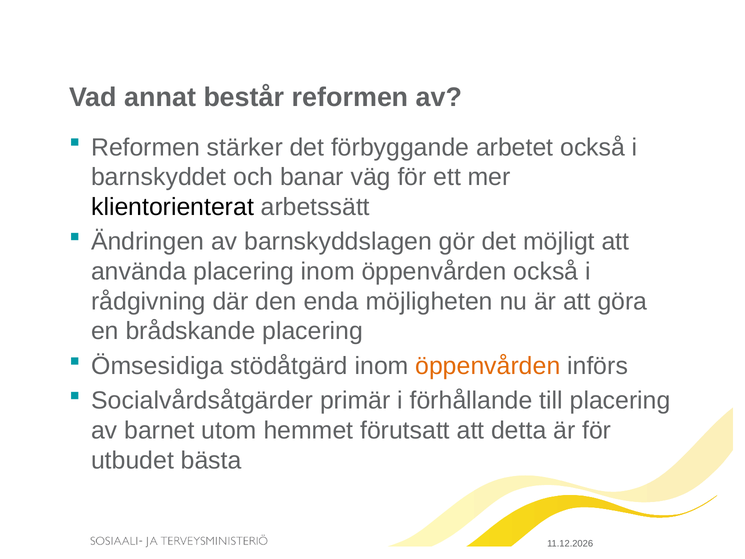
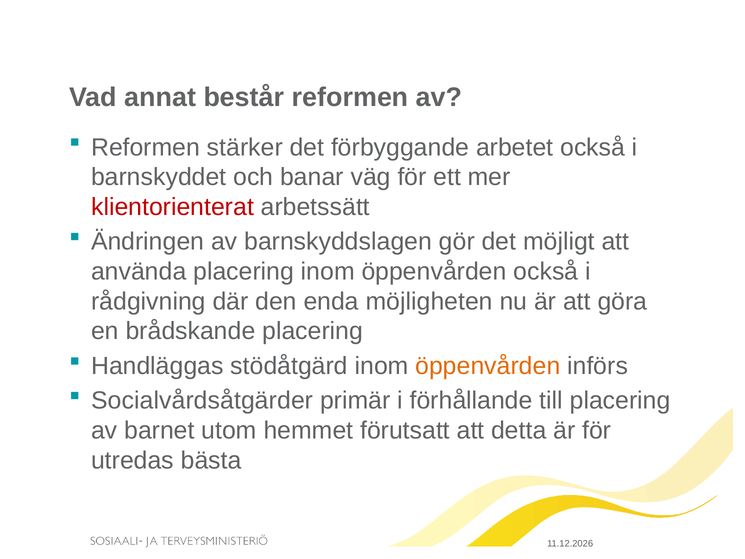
klientorienterat colour: black -> red (173, 207)
Ömsesidiga: Ömsesidiga -> Handläggas (157, 366)
utbudet: utbudet -> utredas (133, 460)
